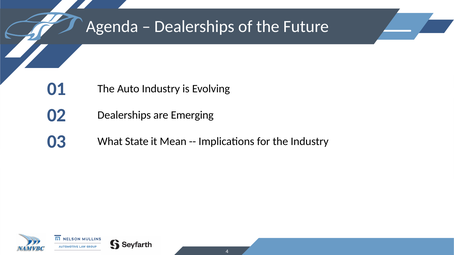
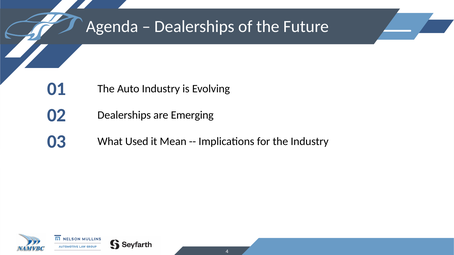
State: State -> Used (137, 142)
